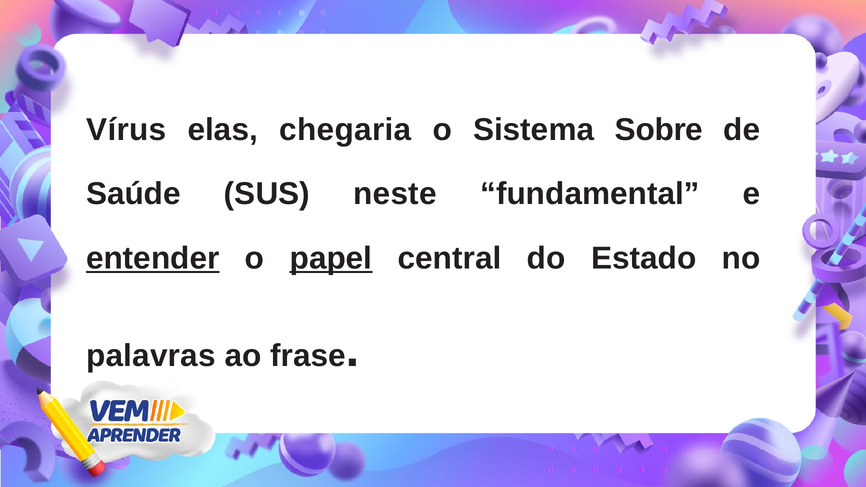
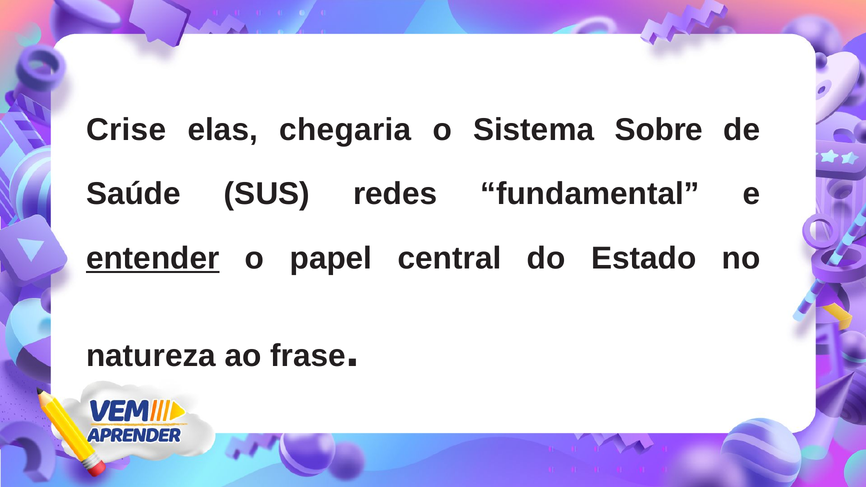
Vírus: Vírus -> Crise (126, 130)
neste: neste -> redes (395, 194)
papel underline: present -> none (331, 258)
palavras: palavras -> natureza (151, 356)
